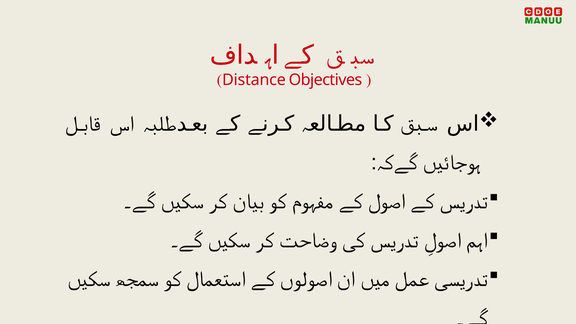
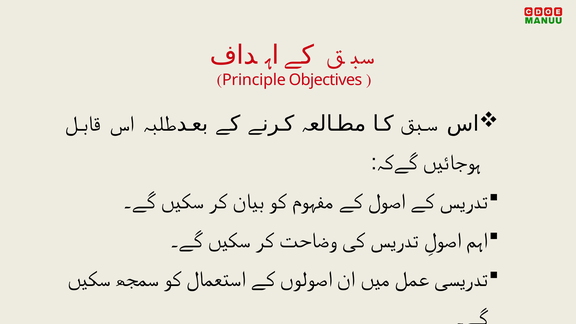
Distance: Distance -> Principle (254, 80)
